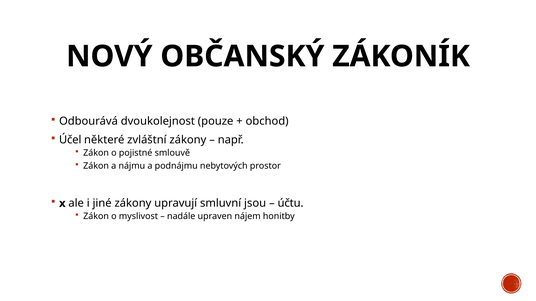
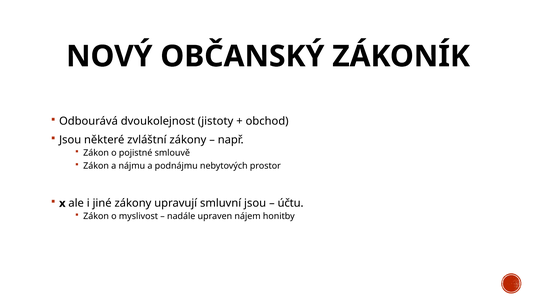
pouze: pouze -> jistoty (216, 121)
Účel: Účel -> Jsou (70, 140)
